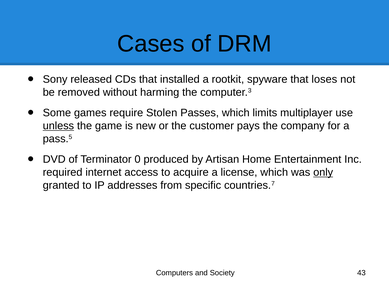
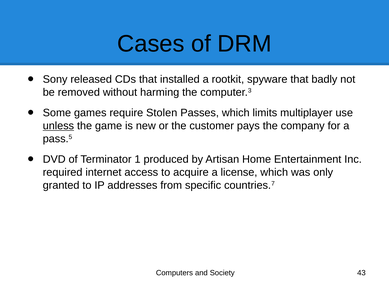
loses: loses -> badly (324, 79)
0: 0 -> 1 (138, 159)
only underline: present -> none (323, 172)
